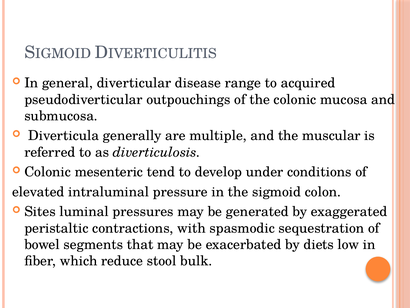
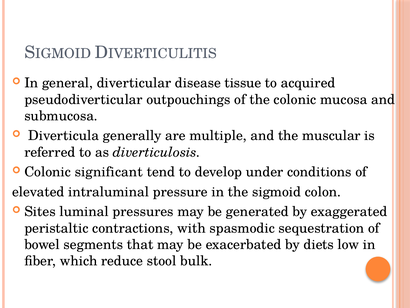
range: range -> tissue (243, 83)
mesenteric: mesenteric -> significant (109, 172)
